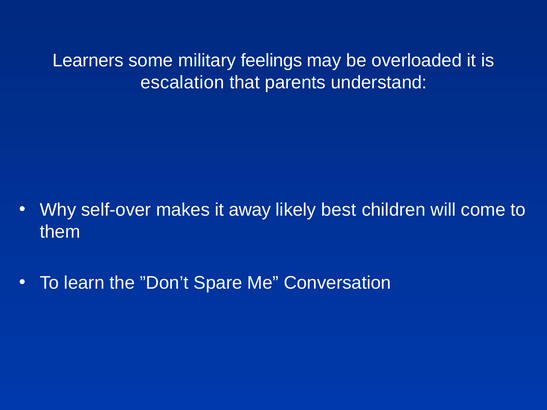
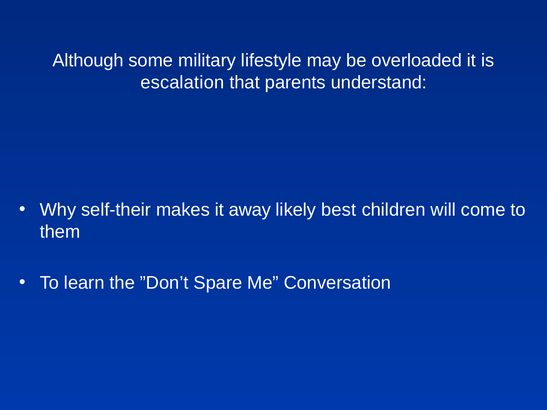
Learners: Learners -> Although (88, 61)
feelings: feelings -> lifestyle (271, 61)
self-over: self-over -> self-their (116, 210)
